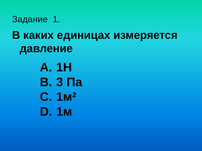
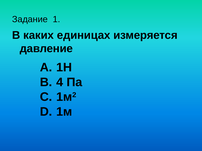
3: 3 -> 4 (60, 82)
